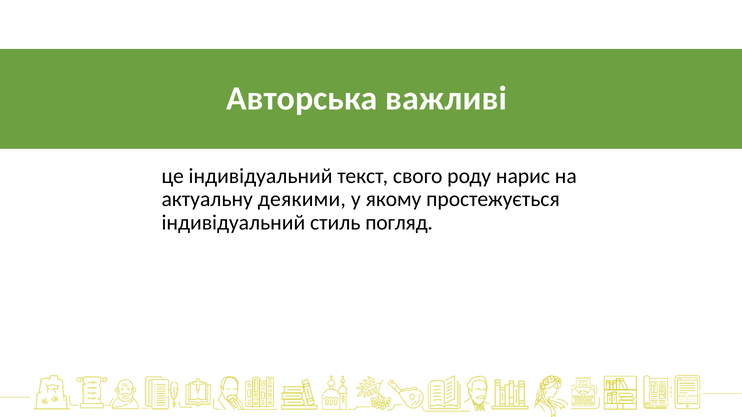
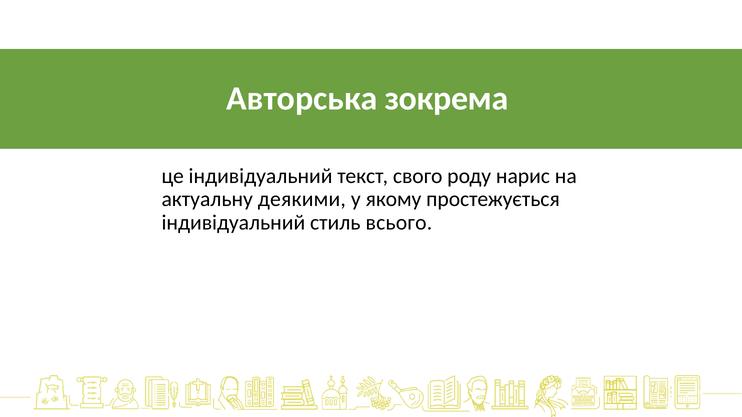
важливі: важливі -> зокрема (447, 99)
погляд: погляд -> всього (399, 223)
